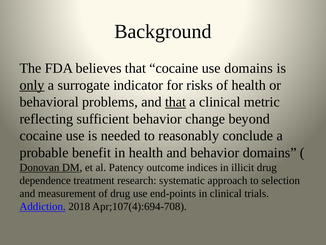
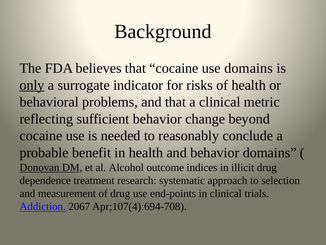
that underline: present -> none (176, 102)
Patency: Patency -> Alcohol (126, 167)
2018: 2018 -> 2067 (79, 206)
